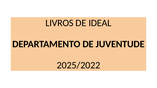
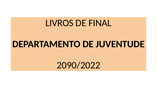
IDEAL: IDEAL -> FINAL (100, 23)
2025/2022: 2025/2022 -> 2090/2022 (78, 65)
